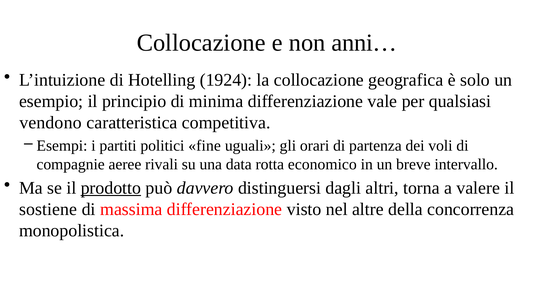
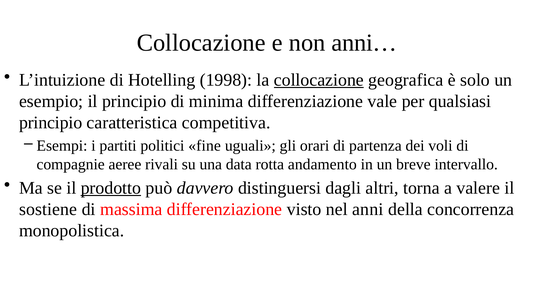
1924: 1924 -> 1998 (226, 80)
collocazione underline: none -> present (319, 80)
vendono: vendono -> principio (51, 123)
economico: economico -> andamento (322, 164)
altre: altre -> anni (368, 210)
